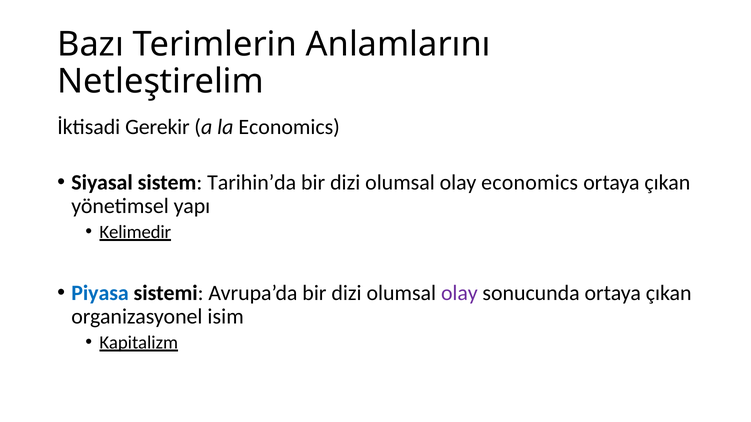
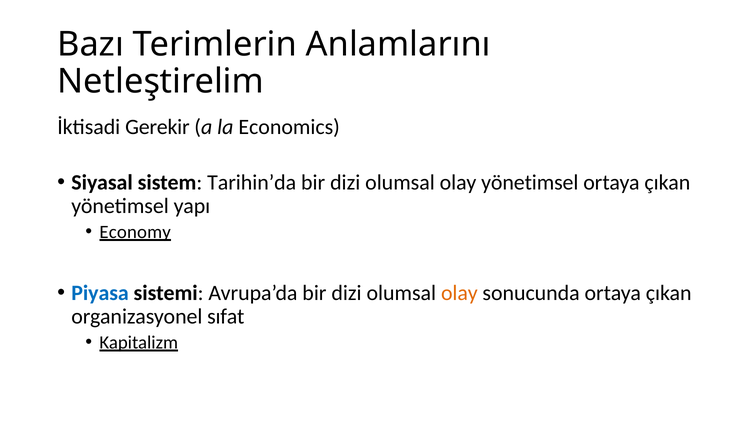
olay economics: economics -> yönetimsel (530, 183)
Kelimedir: Kelimedir -> Economy (135, 232)
olay colour: purple -> orange (459, 293)
isim: isim -> sıfat (226, 317)
